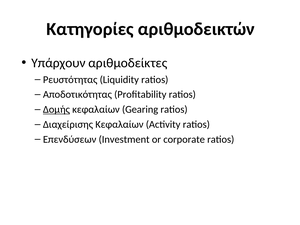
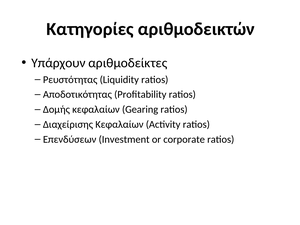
Δομής underline: present -> none (56, 109)
